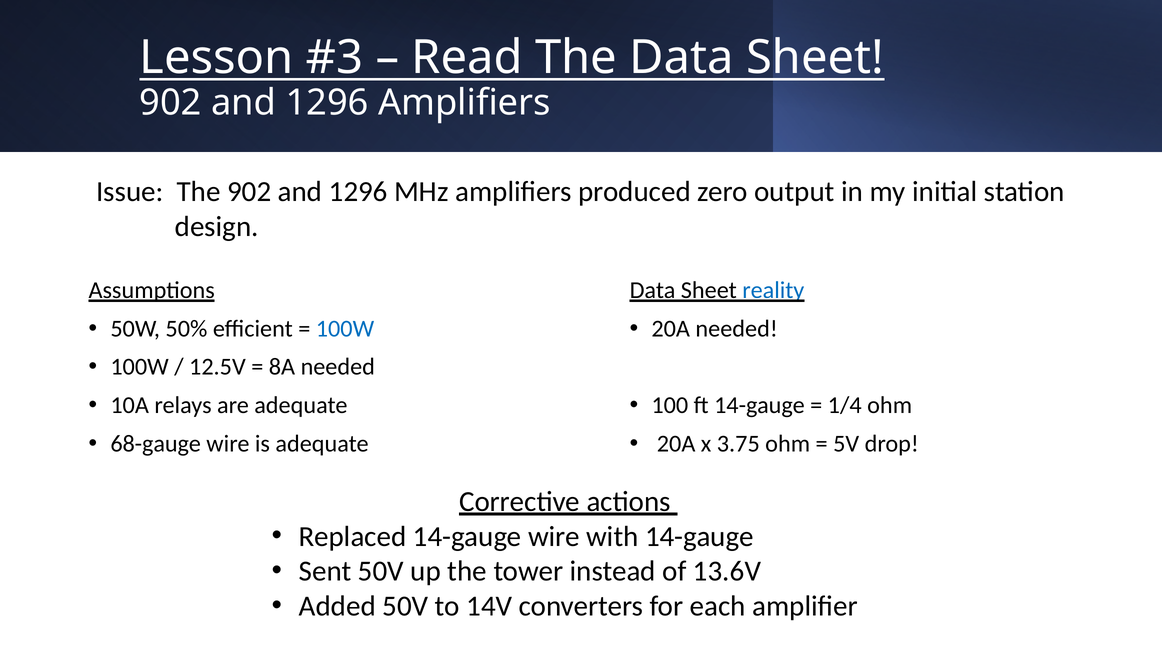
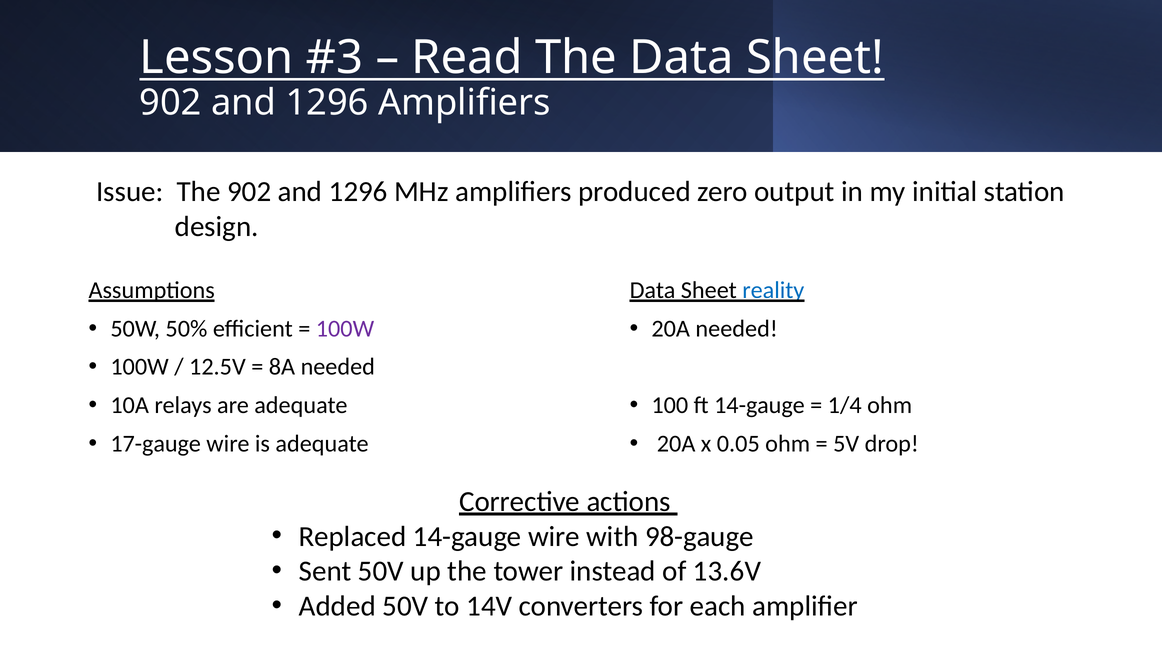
100W colour: blue -> purple (345, 328)
3.75: 3.75 -> 0.05 (738, 443)
68-gauge: 68-gauge -> 17-gauge (156, 443)
with 14-gauge: 14-gauge -> 98-gauge (699, 536)
